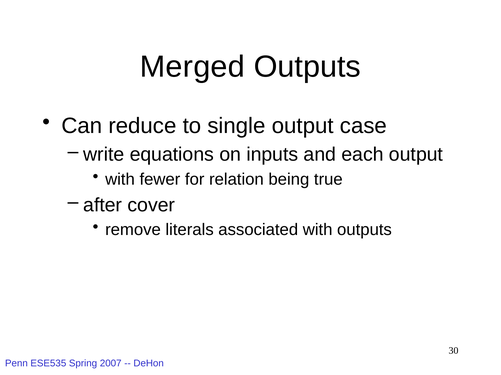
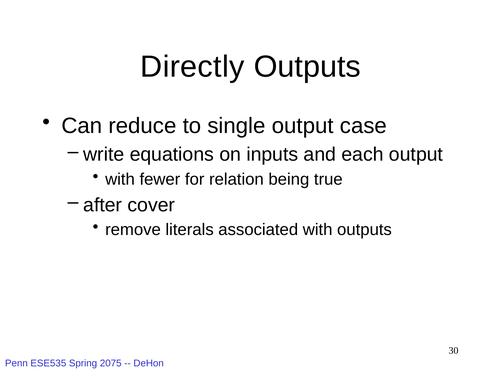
Merged: Merged -> Directly (192, 67)
2007: 2007 -> 2075 (111, 364)
